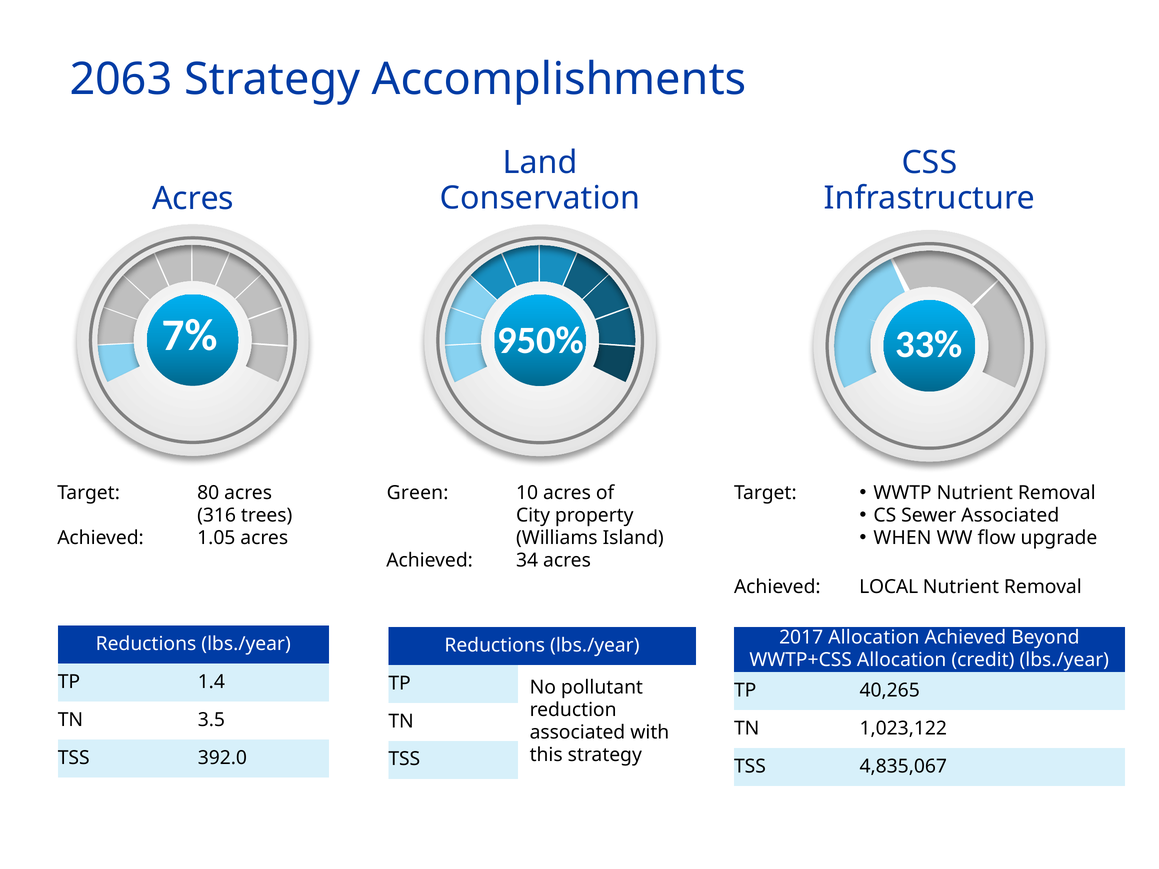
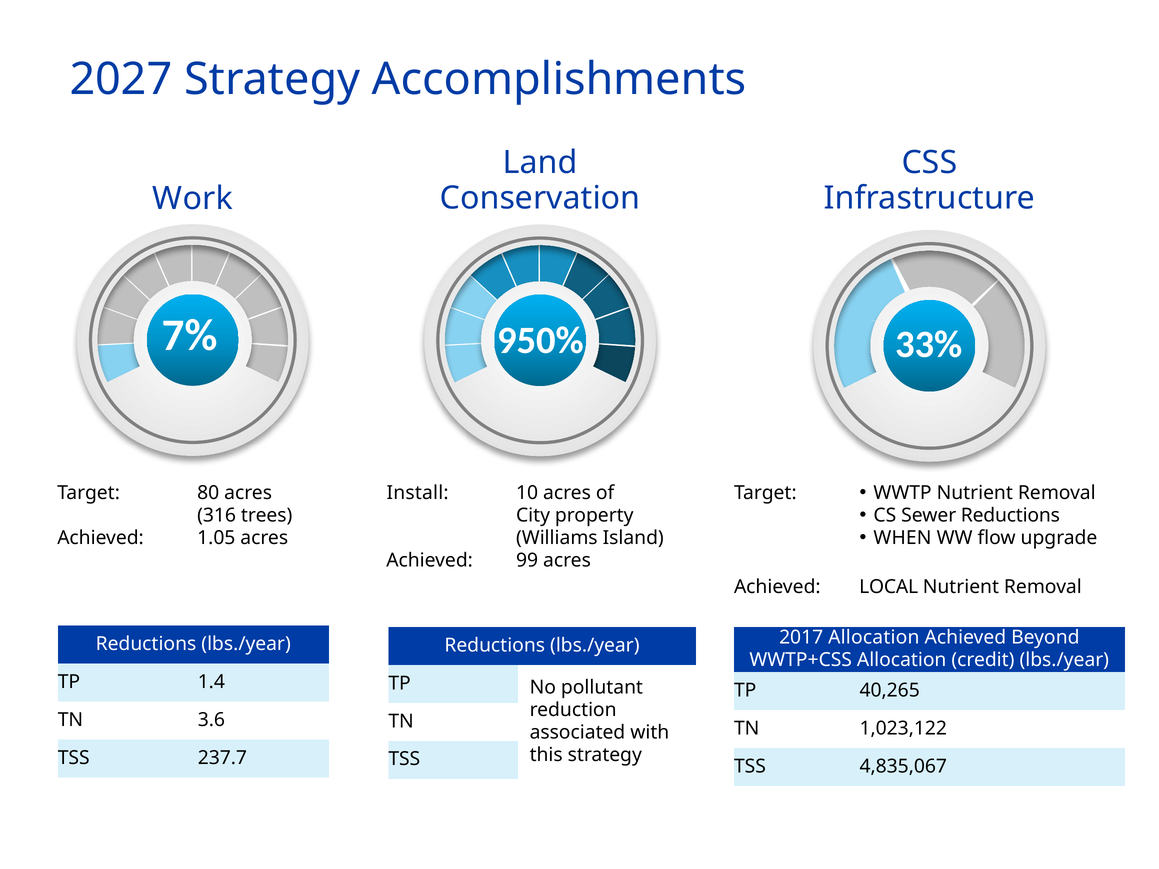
2063: 2063 -> 2027 (121, 79)
Acres: Acres -> Work (193, 199)
Green: Green -> Install (418, 493)
Sewer Associated: Associated -> Reductions (1010, 516)
34: 34 -> 99 (527, 561)
3.5: 3.5 -> 3.6 (211, 720)
392.0: 392.0 -> 237.7 (222, 758)
